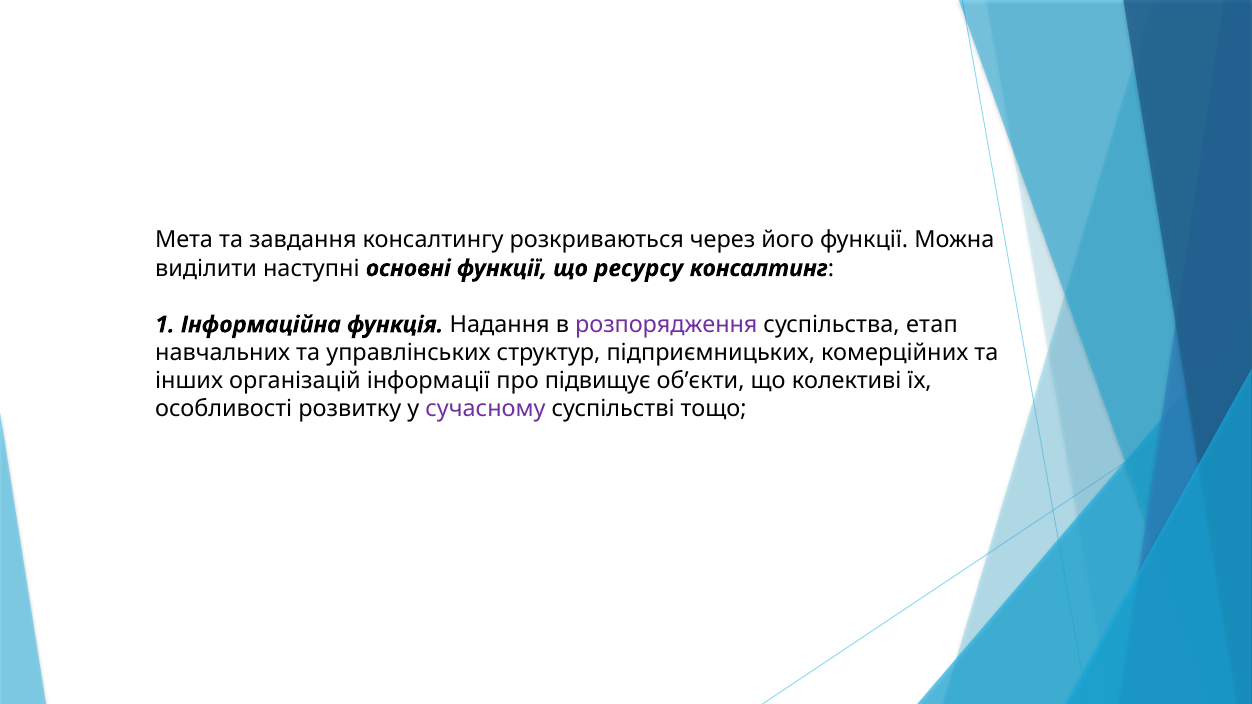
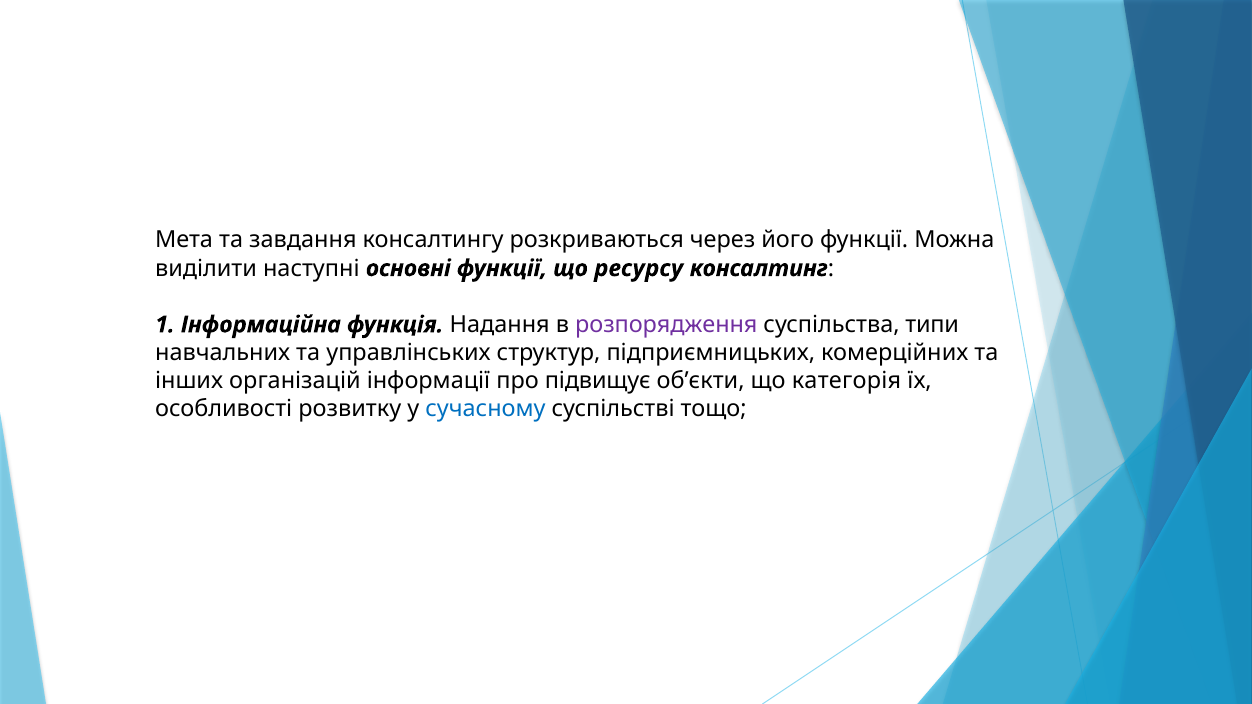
етап: етап -> типи (932, 325)
колективі: колективі -> категорія (846, 381)
сучасному colour: purple -> blue (485, 409)
